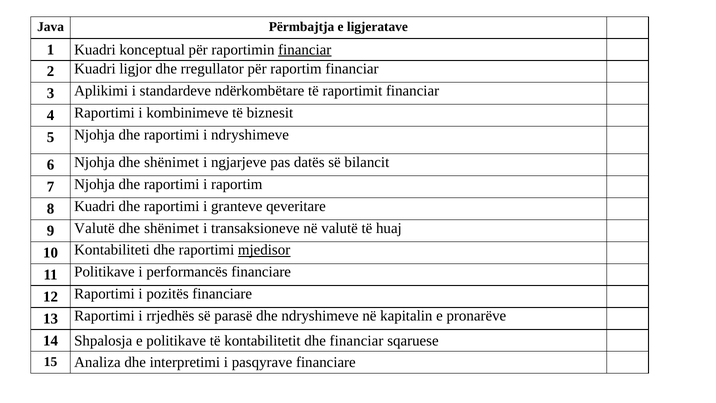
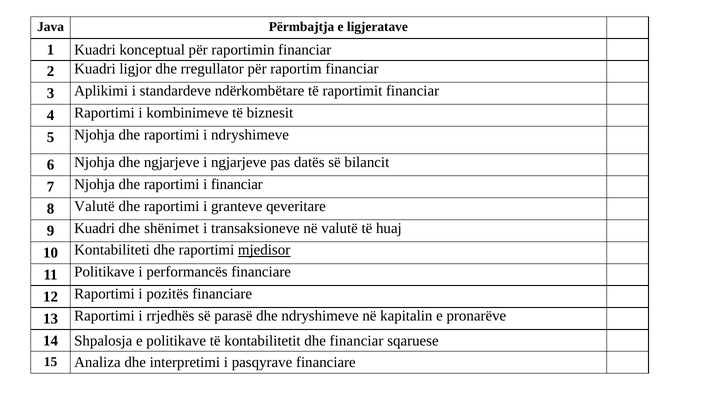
financiar underline: present -> none (305, 50)
Njohja dhe shënimet: shënimet -> ngjarjeve (172, 162)
i raportim: raportim -> financiar (237, 184)
8 Kuadri: Kuadri -> Valutë (94, 206)
9 Valutë: Valutë -> Kuadri (95, 228)
